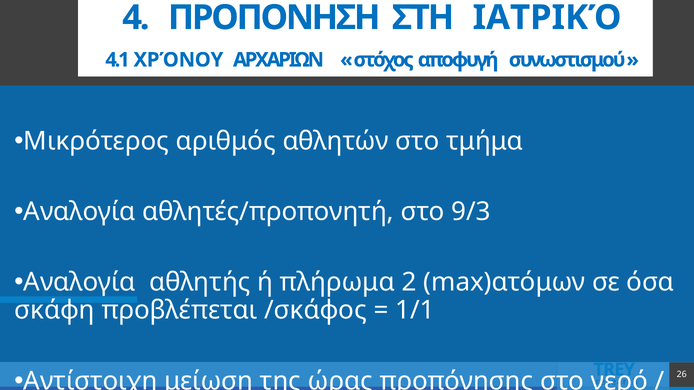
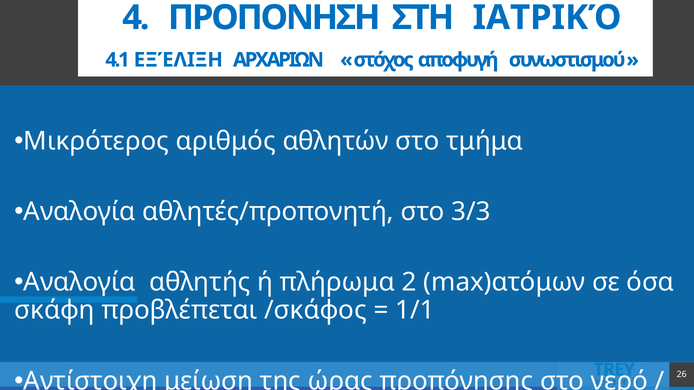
ΧΡΌΝΟΥ: ΧΡΌΝΟΥ -> ΕΞΈΛΙΞΗ (178, 60)
9/3: 9/3 -> 3/3 (471, 212)
